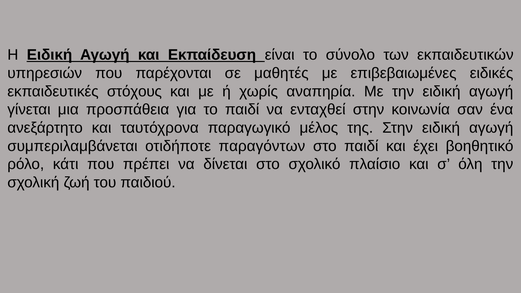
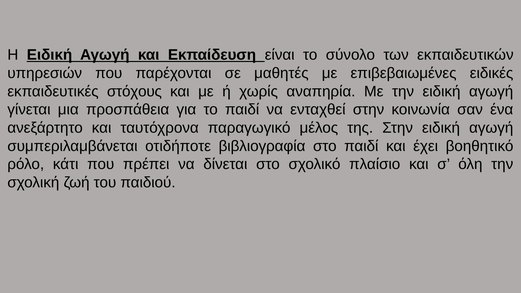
παραγόντων: παραγόντων -> βιβλιογραφία (262, 146)
